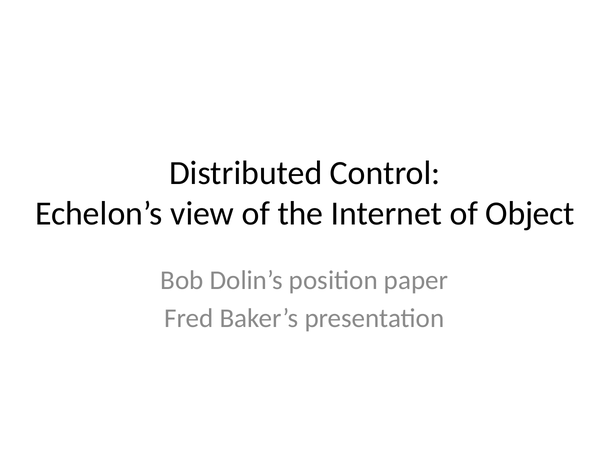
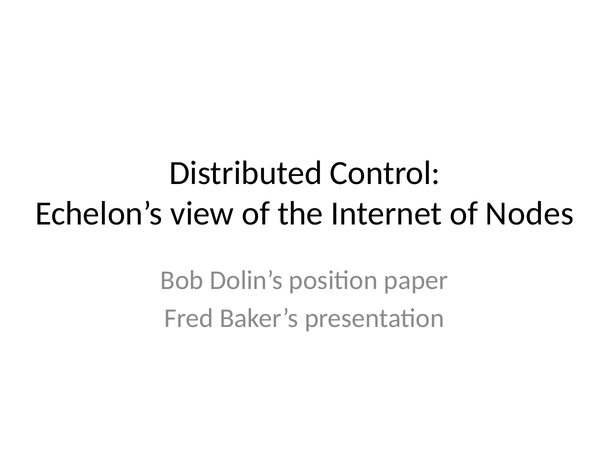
Object: Object -> Nodes (530, 213)
